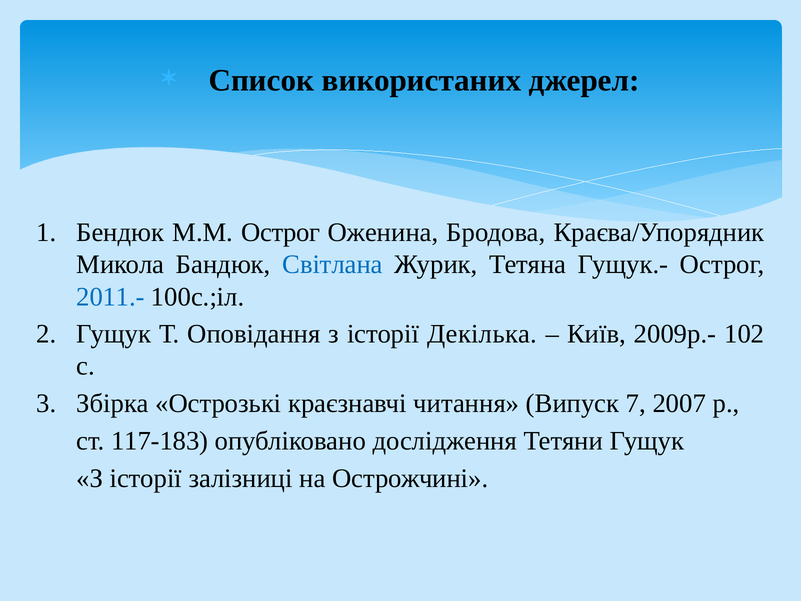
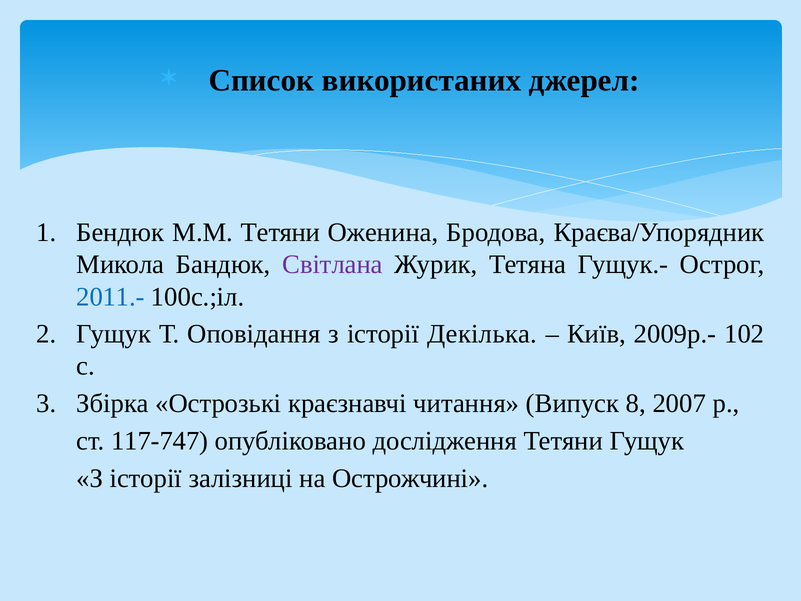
М.М Острог: Острог -> Тетяни (281, 233)
Світлана colour: blue -> purple (332, 265)
7: 7 -> 8 (636, 403)
117-183: 117-183 -> 117-747 (160, 441)
